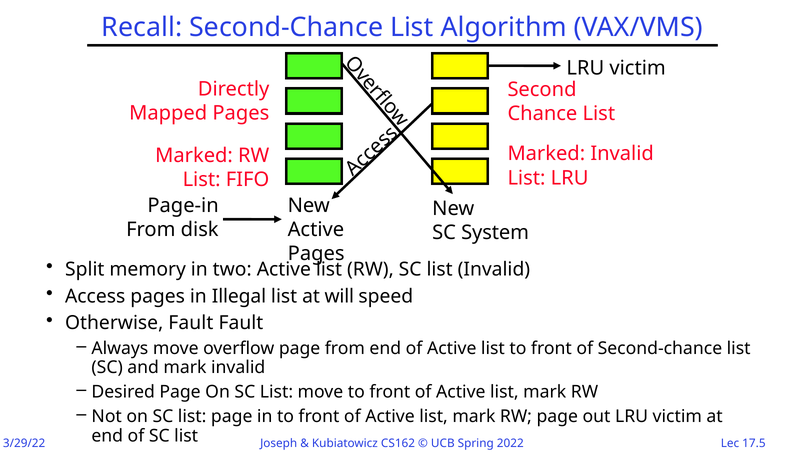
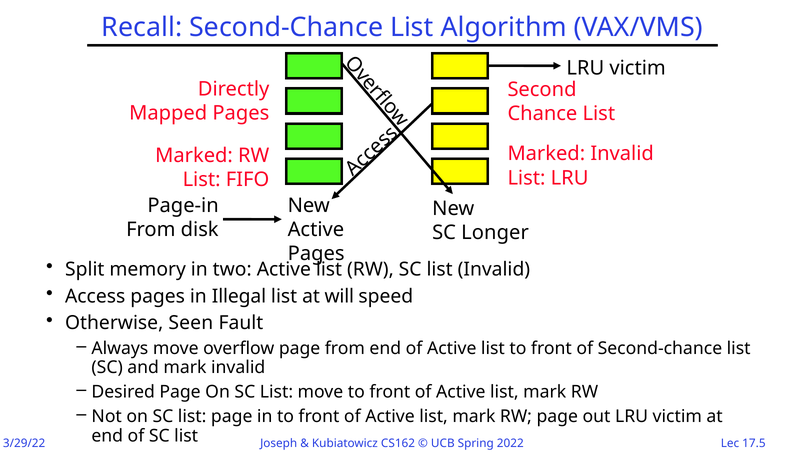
System: System -> Longer (495, 233)
Otherwise Fault: Fault -> Seen (191, 323)
